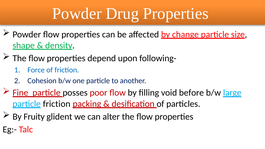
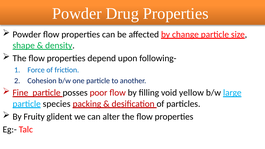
before: before -> yellow (191, 93)
particle friction: friction -> species (57, 104)
